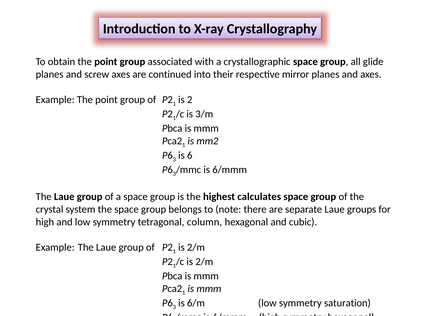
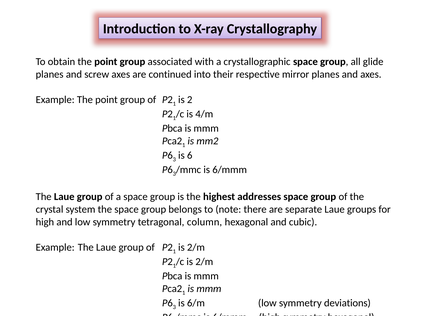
3/m: 3/m -> 4/m (204, 114)
calculates: calculates -> addresses (259, 197)
saturation: saturation -> deviations (347, 303)
